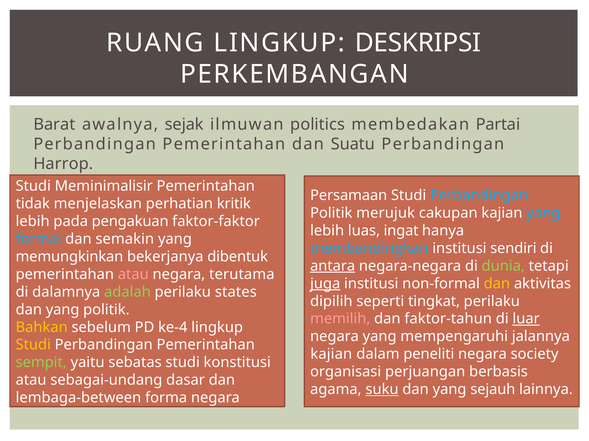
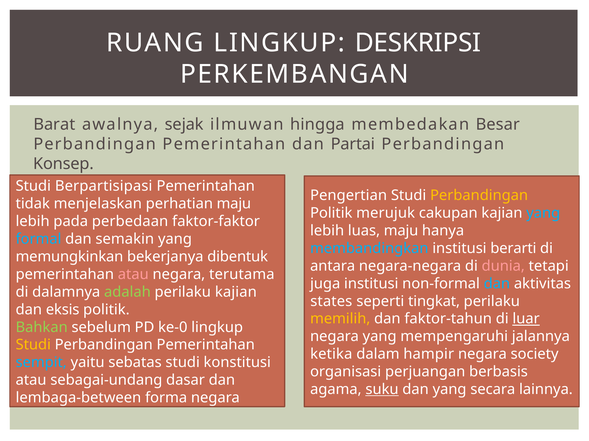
politics: politics -> hingga (318, 125)
Partai: Partai -> Besar (498, 125)
Suatu: Suatu -> Partai (353, 144)
Harrop: Harrop -> Konsep (63, 164)
Meminimalisir: Meminimalisir -> Berpartisipasi (104, 186)
Persamaan: Persamaan -> Pengertian (349, 196)
Perbandingan colour: light blue -> yellow (479, 196)
perhatian kritik: kritik -> maju (234, 204)
pengakuan: pengakuan -> perbedaan (130, 222)
luas ingat: ingat -> maju (401, 231)
sendiri: sendiri -> berarti (513, 249)
antara underline: present -> none (333, 266)
dunia colour: light green -> pink (503, 266)
juga underline: present -> none (325, 284)
dan colour: yellow -> light blue (497, 284)
perilaku states: states -> kajian (236, 292)
dipilih: dipilih -> states (331, 302)
yang: yang -> eksis (63, 310)
memilih colour: pink -> yellow (340, 319)
Bahkan colour: yellow -> light green (42, 328)
ke-4: ke-4 -> ke-0 (173, 328)
kajian: kajian -> ketika (331, 355)
peneliti: peneliti -> hampir (429, 355)
sempit colour: light green -> light blue (41, 363)
sejauh: sejauh -> secara (493, 390)
